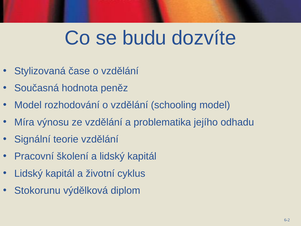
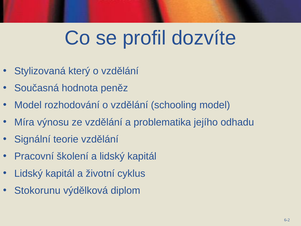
budu: budu -> profil (144, 38)
čase: čase -> který (79, 71)
